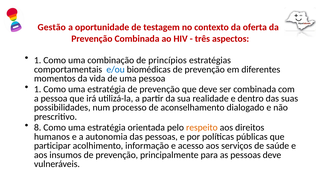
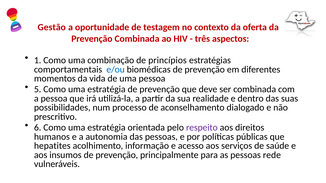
1: 1 -> 5 (38, 90)
8: 8 -> 6 (38, 128)
respeito colour: orange -> purple (202, 128)
participar: participar -> hepatites (52, 146)
pessoas deve: deve -> rede (272, 155)
